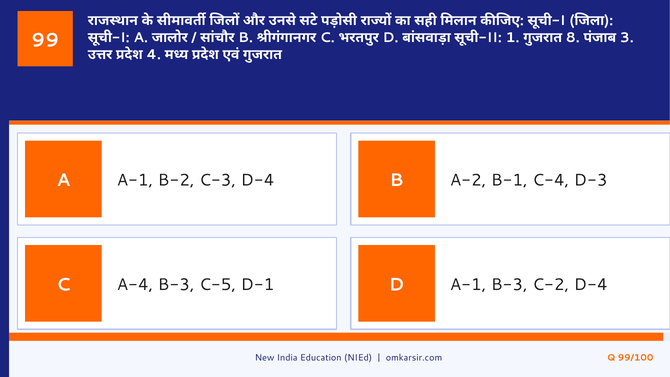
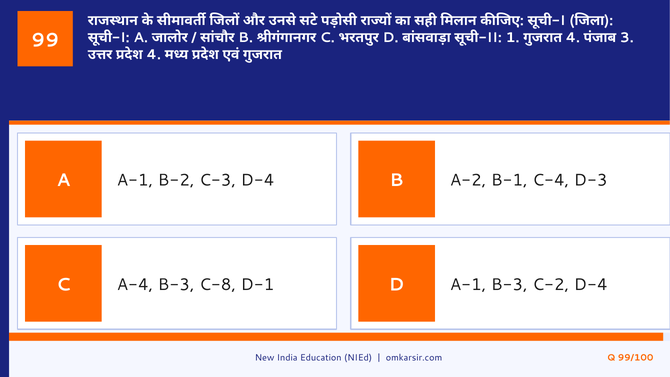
8: 8 -> 4 (573, 38)
C-5: C-5 -> C-8 (218, 284)
